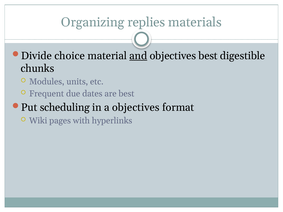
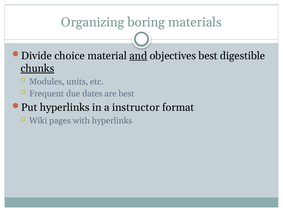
replies: replies -> boring (146, 22)
chunks underline: none -> present (37, 69)
Put scheduling: scheduling -> hyperlinks (65, 108)
a objectives: objectives -> instructor (136, 108)
